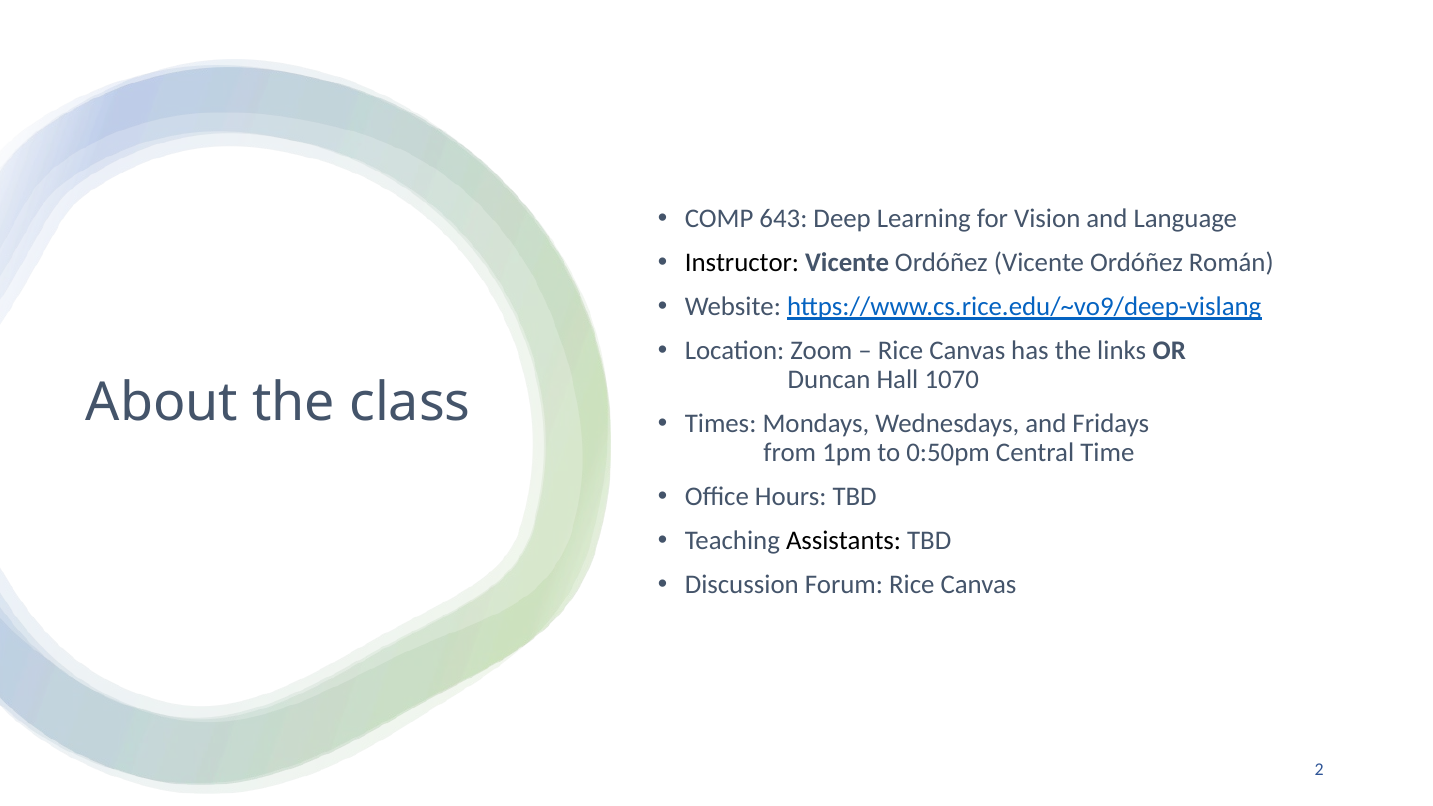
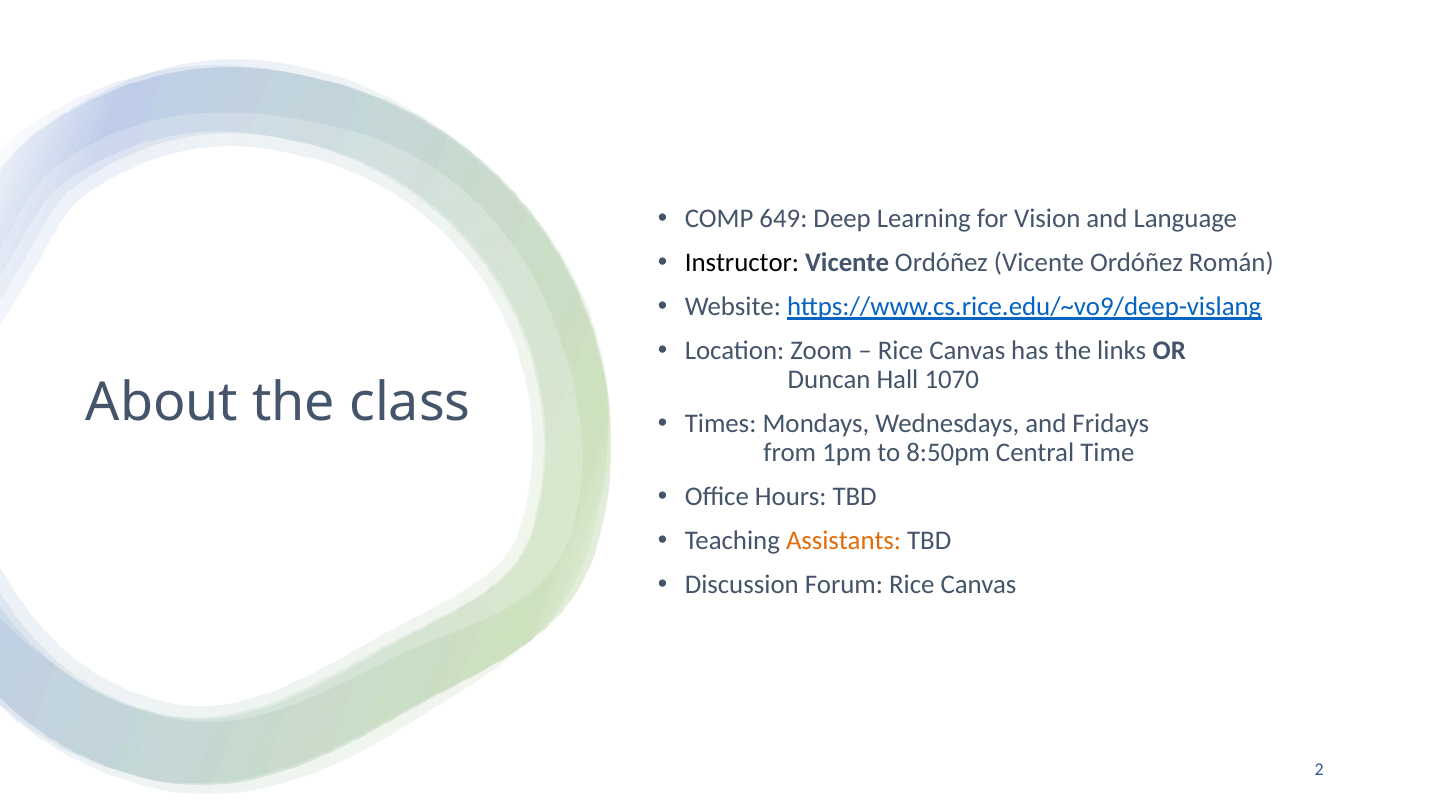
643: 643 -> 649 (783, 219)
0:50pm: 0:50pm -> 8:50pm (948, 453)
Assistants colour: black -> orange (844, 541)
